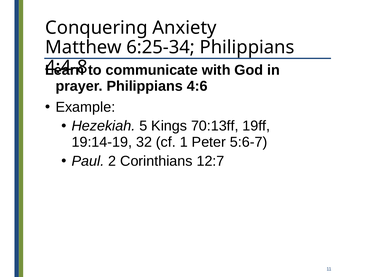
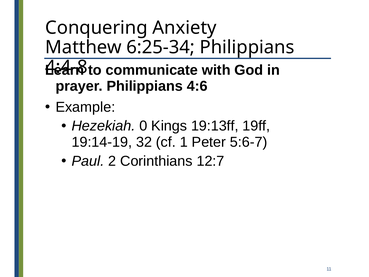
5: 5 -> 0 (143, 126)
70:13ff: 70:13ff -> 19:13ff (215, 126)
